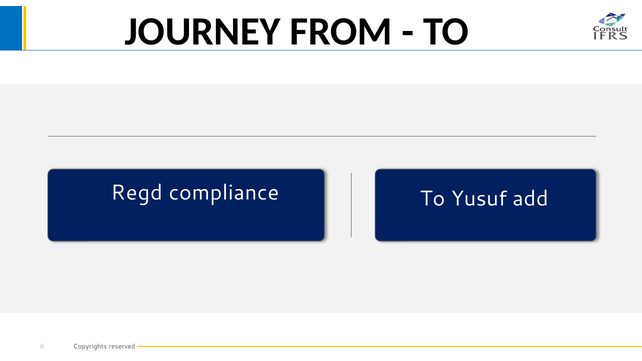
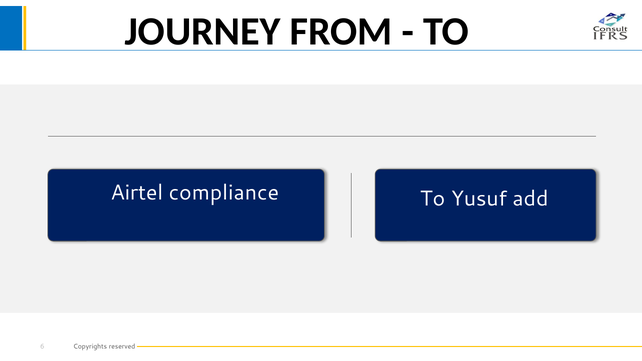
Regd: Regd -> Airtel (137, 193)
